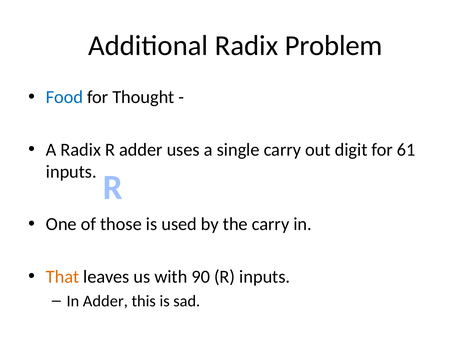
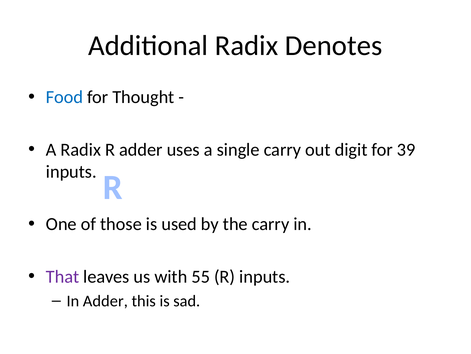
Problem: Problem -> Denotes (334, 46)
61: 61 -> 39 (406, 149)
That colour: orange -> purple (63, 276)
90: 90 -> 55 (201, 276)
